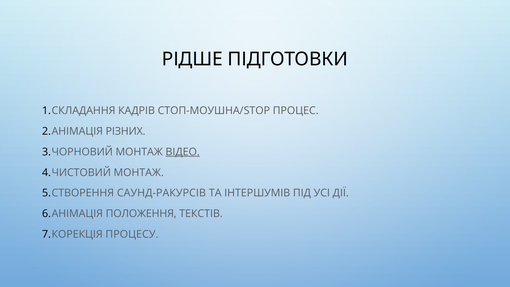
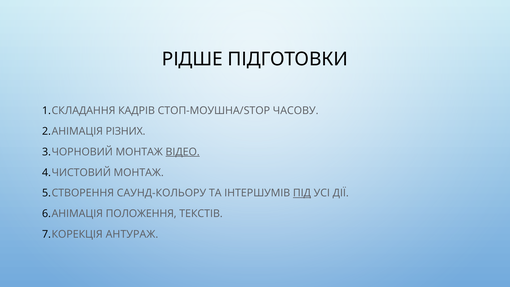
ПРОЦЕС: ПРОЦЕС -> ЧАСОВУ (296, 111)
САУНД-РАКУРСІВ: САУНД-РАКУРСІВ -> САУНД-КОЛЬОРУ (161, 193)
ПІД underline: none -> present (302, 193)
ПРОЦЕСУ: ПРОЦЕСУ -> АНТУРАЖ (132, 234)
